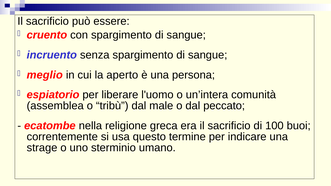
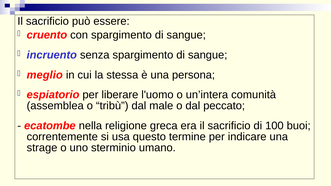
aperto: aperto -> stessa (122, 75)
